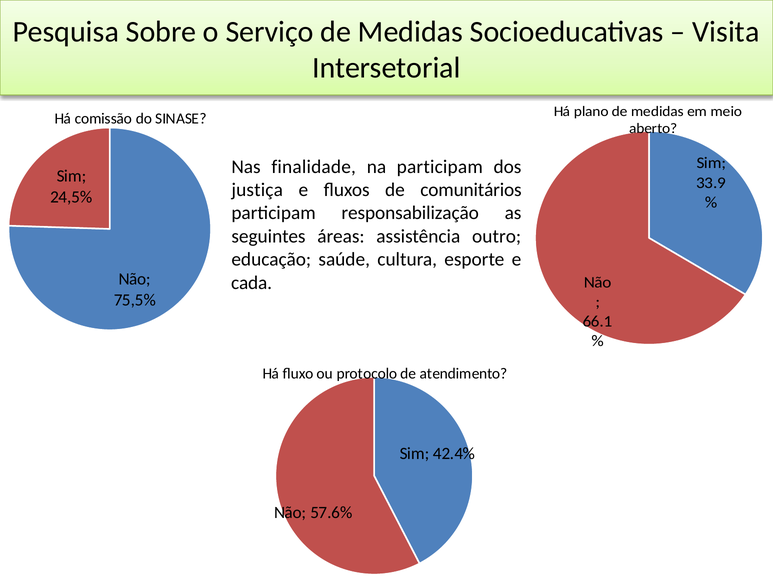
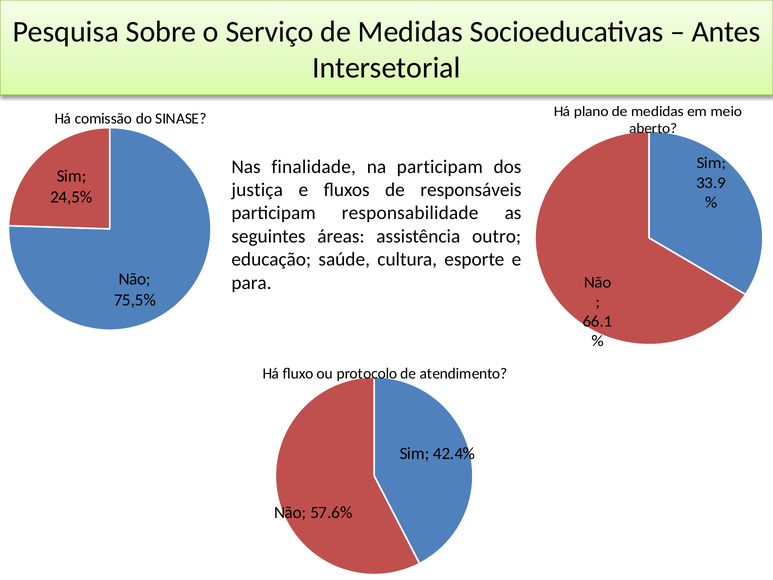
Visita: Visita -> Antes (726, 32)
comunitários: comunitários -> responsáveis (471, 190)
responsabilização: responsabilização -> responsabilidade (410, 213)
cada: cada -> para (251, 283)
